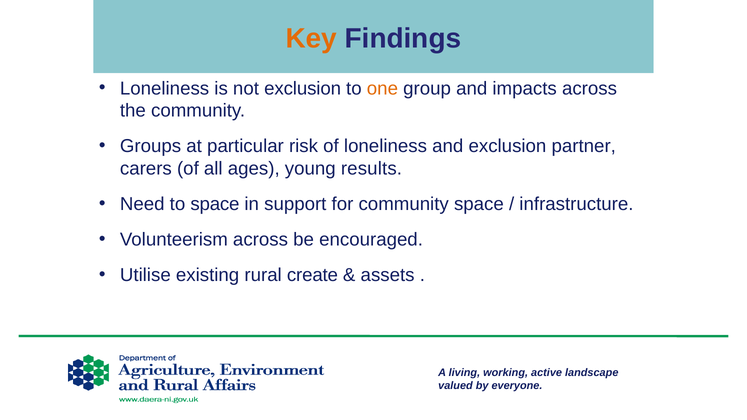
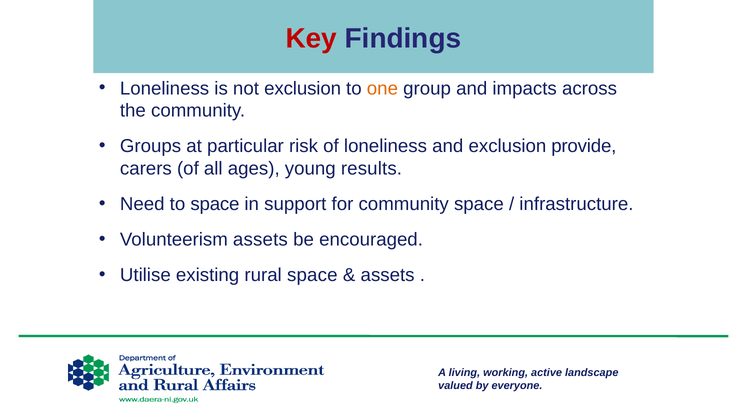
Key colour: orange -> red (311, 38)
partner: partner -> provide (584, 146)
Volunteerism across: across -> assets (260, 240)
rural create: create -> space (312, 275)
